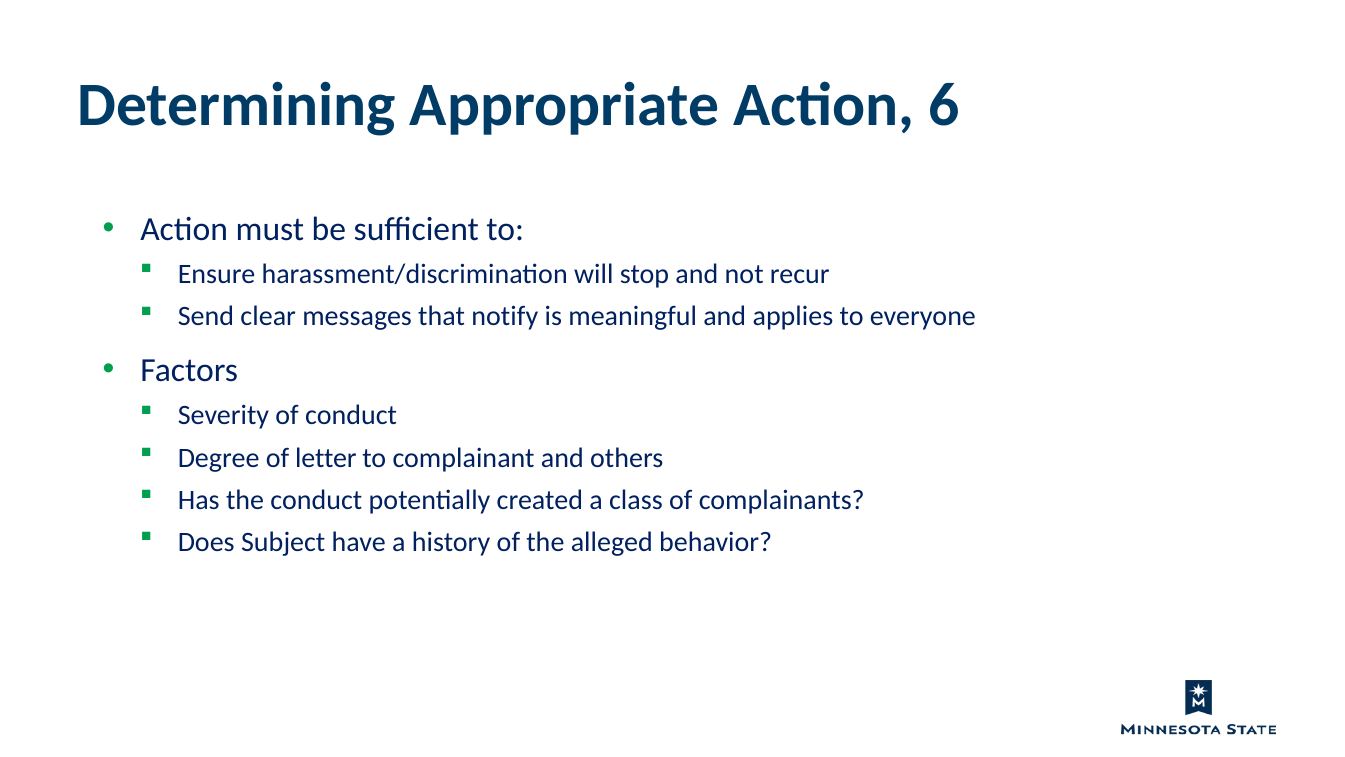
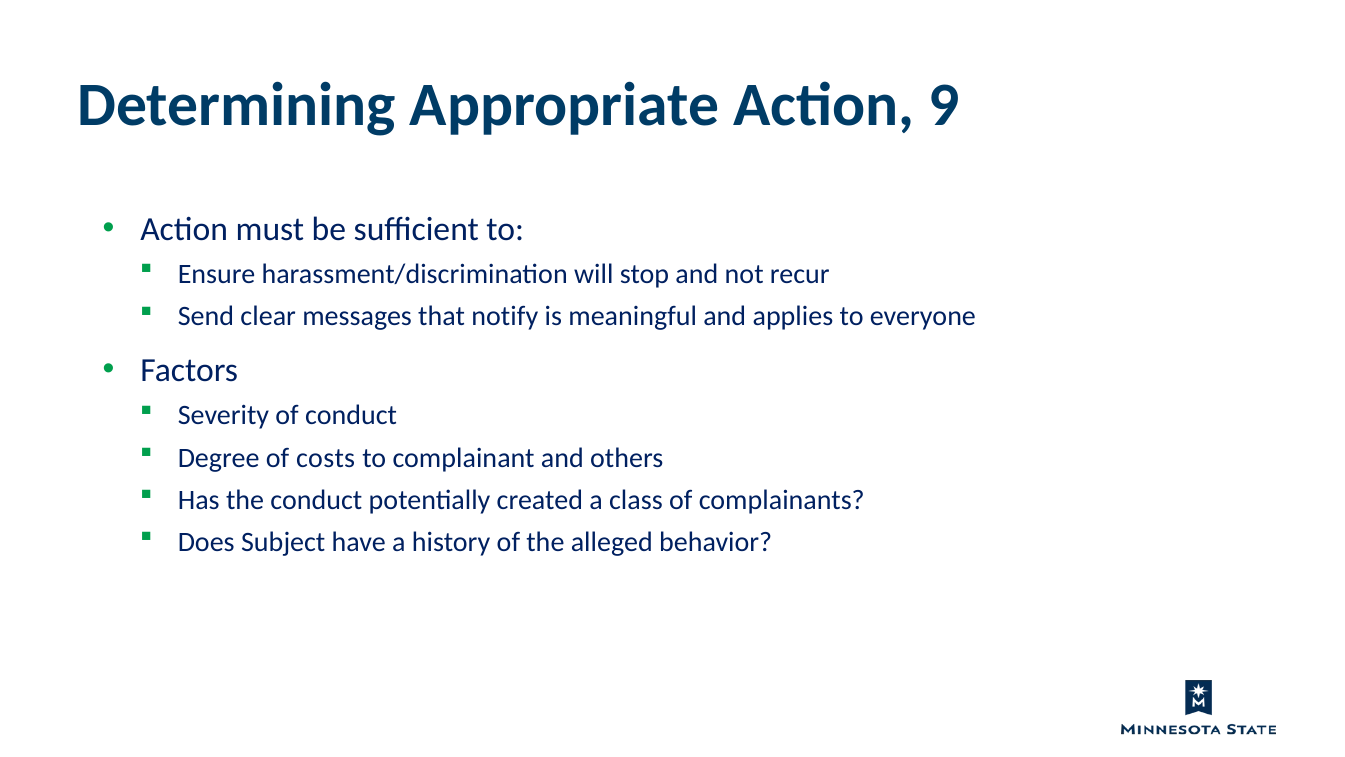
6: 6 -> 9 (944, 105)
letter: letter -> costs (326, 458)
